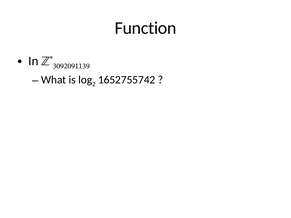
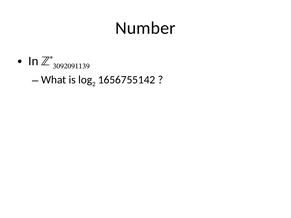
Function: Function -> Number (145, 28)
1652755742: 1652755742 -> 1656755142 (127, 80)
